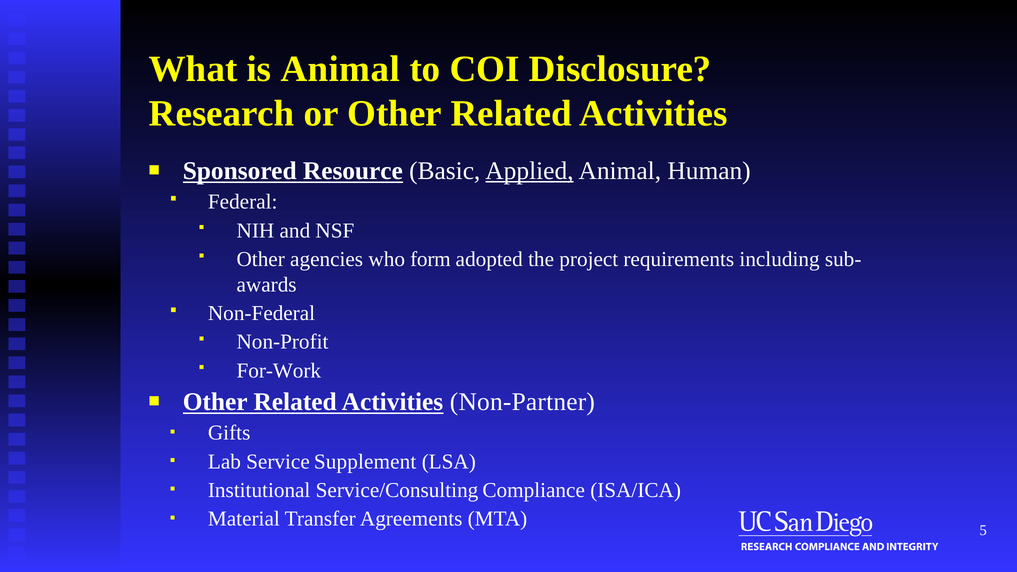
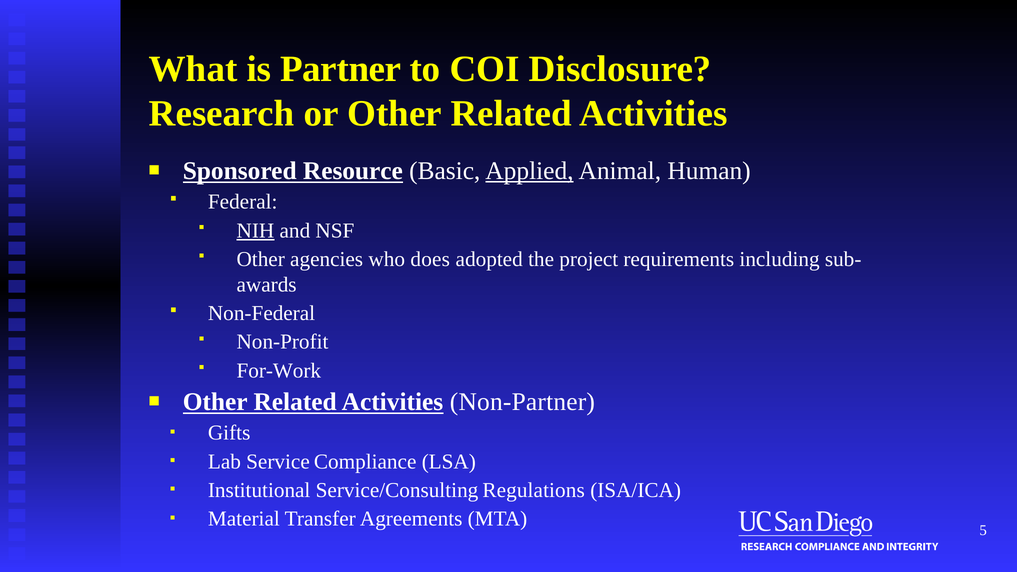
is Animal: Animal -> Partner (341, 69)
NIH underline: none -> present (255, 231)
form: form -> does (430, 259)
Supplement: Supplement -> Compliance (365, 462)
Compliance: Compliance -> Regulations (534, 490)
